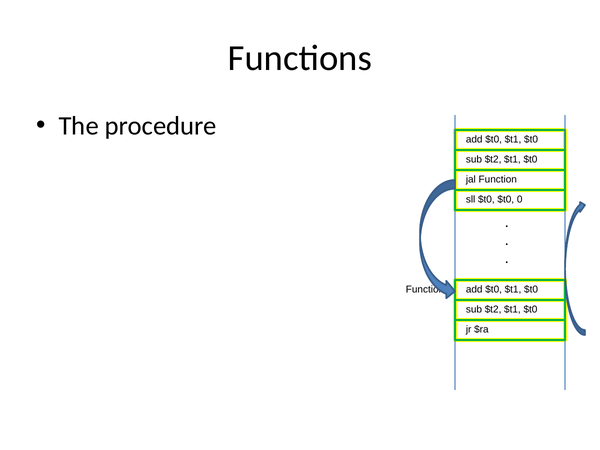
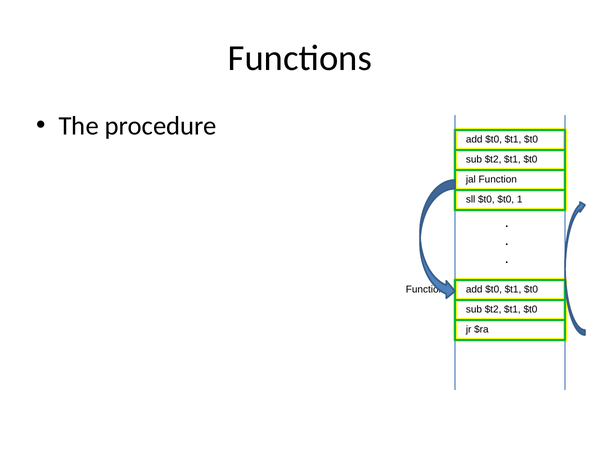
0: 0 -> 1 (520, 200)
